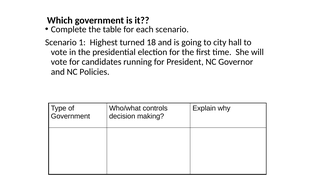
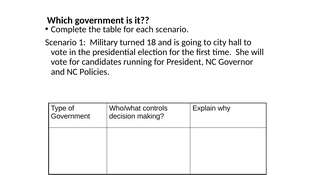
Highest: Highest -> Military (104, 42)
